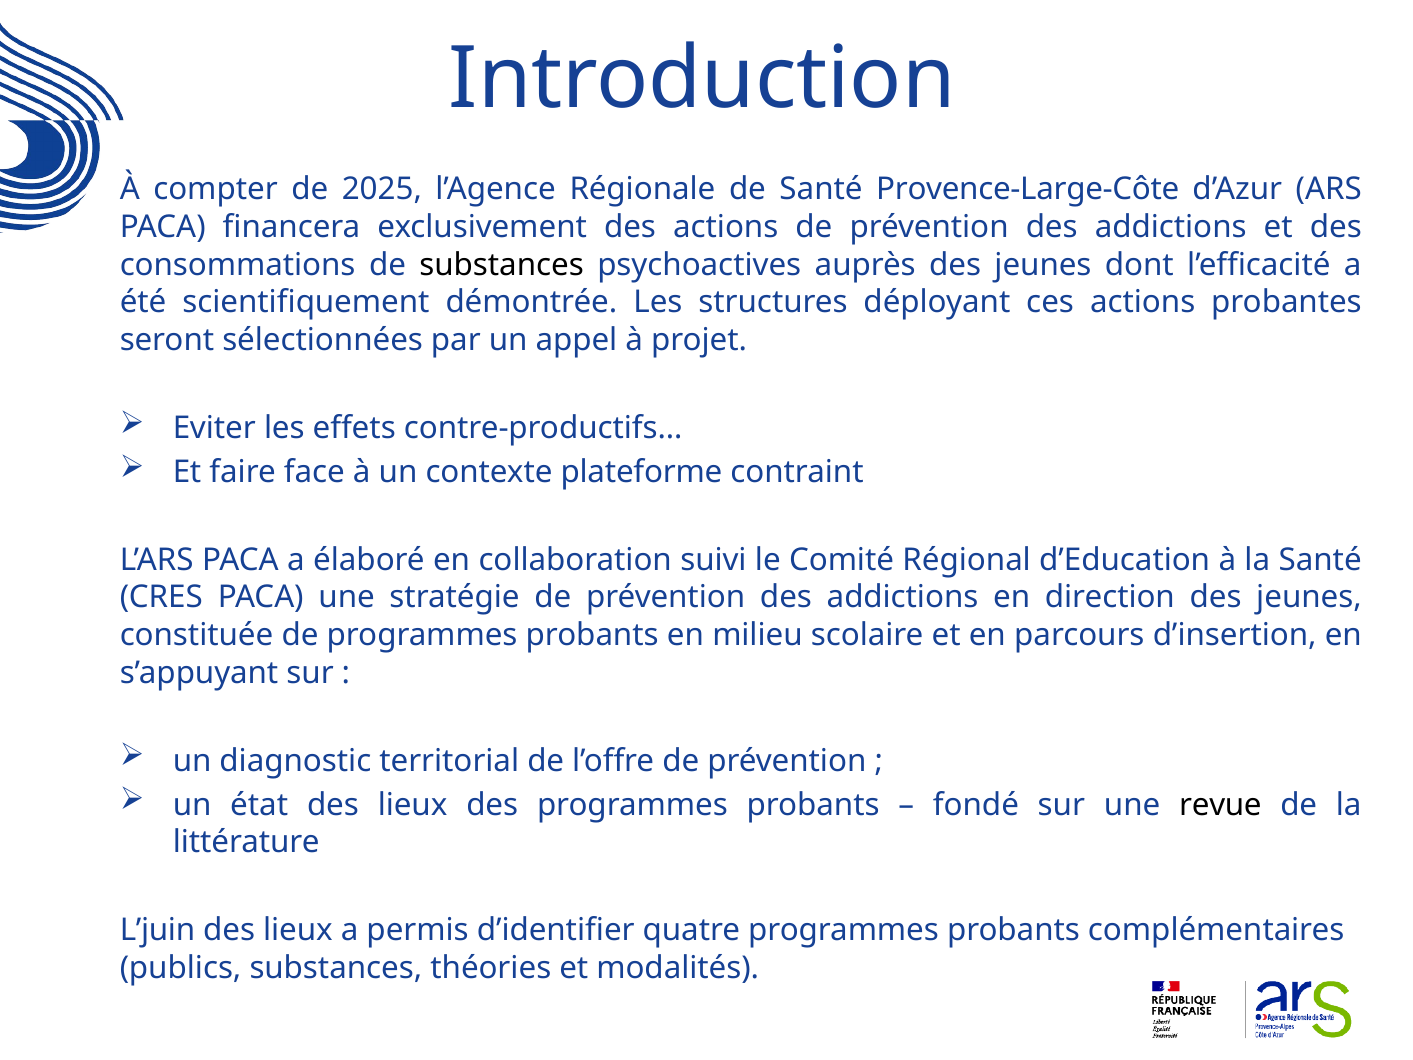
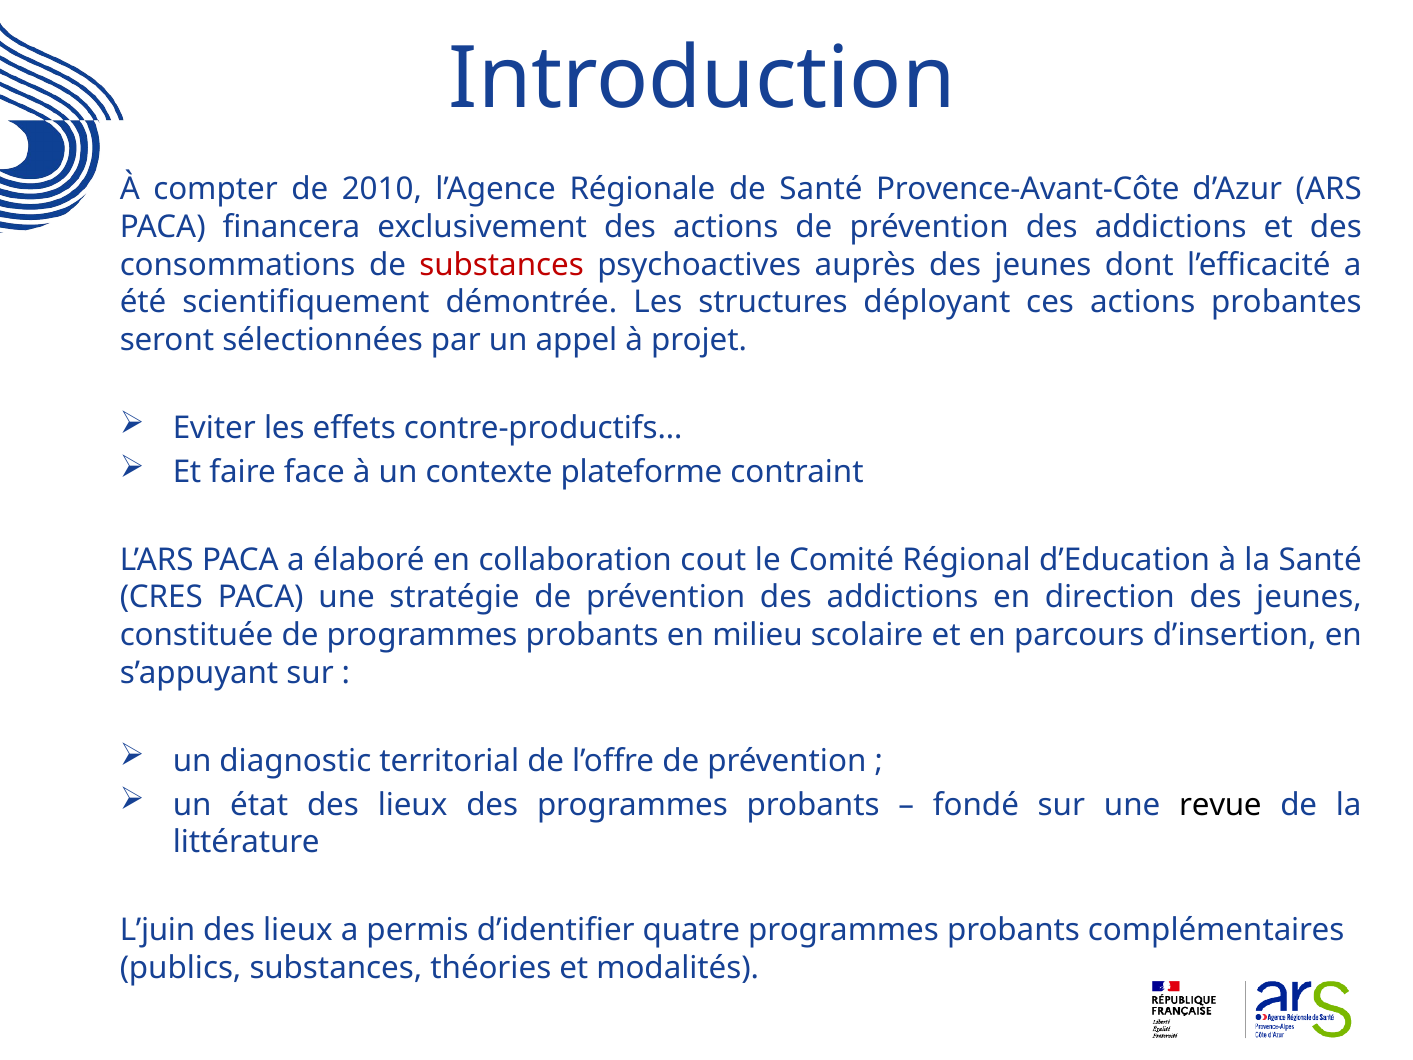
2025: 2025 -> 2010 (382, 189)
Provence-Large-Côte: Provence-Large-Côte -> Provence-Avant-Côte (1028, 189)
substances colour: black -> red (502, 265)
suivi: suivi -> cout (713, 560)
